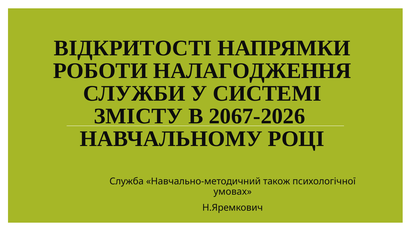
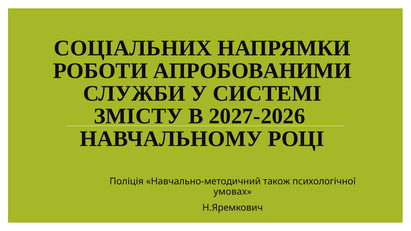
ВІДКРИТОСТІ: ВІДКРИТОСТІ -> СОЦІАЛЬНИХ (133, 48)
НАЛАГОДЖЕННЯ: НАЛАГОДЖЕННЯ -> АПРОБОВАНИМИ (252, 71)
2067-2026: 2067-2026 -> 2027-2026 (257, 116)
Служба: Служба -> Поліція (127, 182)
